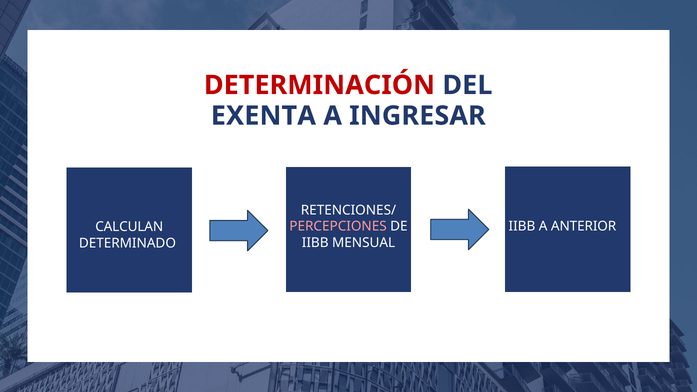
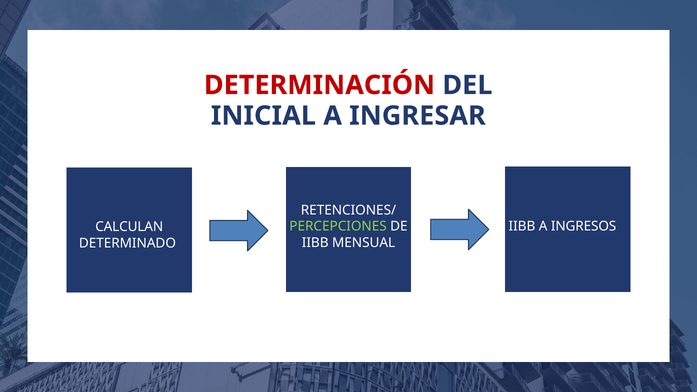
EXENTA: EXENTA -> INICIAL (263, 116)
ANTERIOR: ANTERIOR -> INGRESOS (584, 226)
PERCEPCIONES colour: pink -> light green (338, 226)
